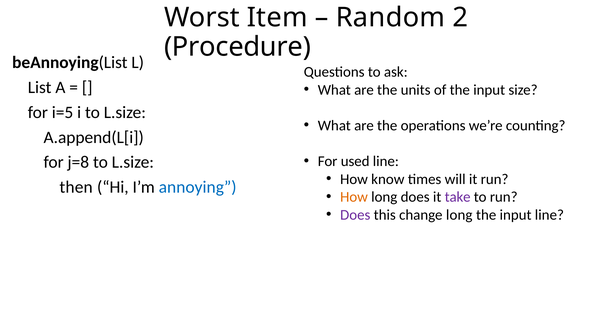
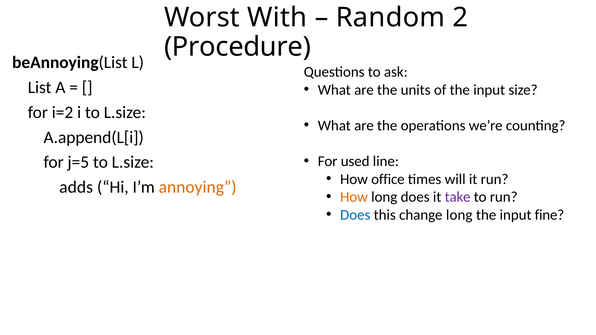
Item: Item -> With (277, 17)
i=5: i=5 -> i=2 (63, 112)
j=8: j=8 -> j=5 (78, 162)
know: know -> office (388, 179)
then: then -> adds (76, 187)
annoying colour: blue -> orange (198, 187)
Does colour: purple -> blue (355, 215)
input line: line -> fine (549, 215)
